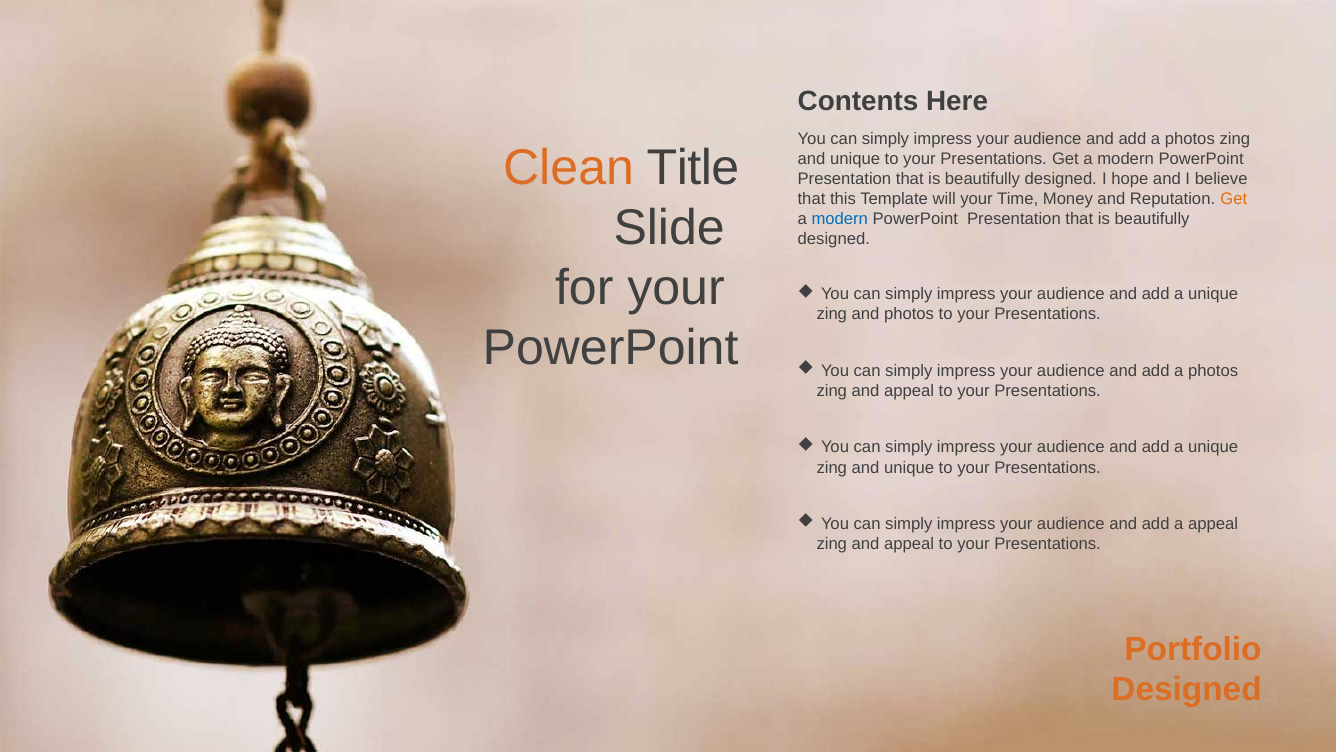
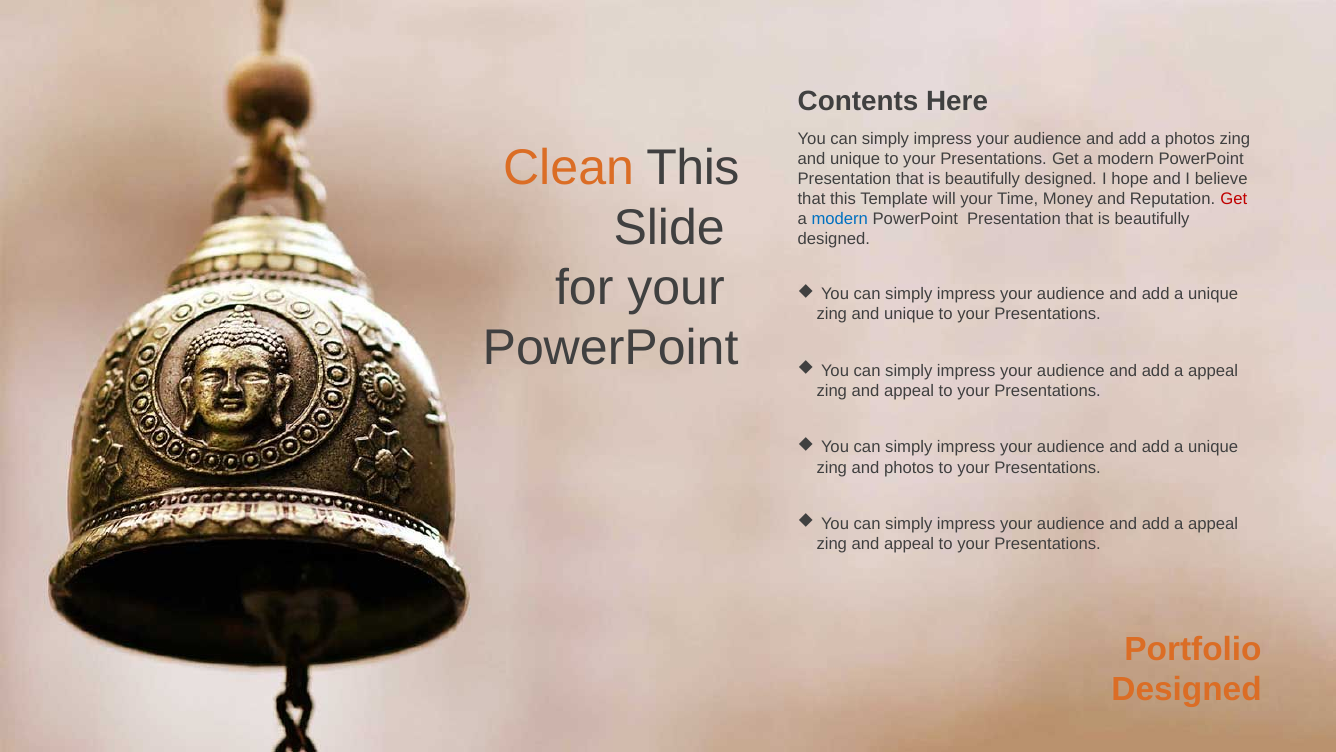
Clean Title: Title -> This (693, 167)
Get colour: orange -> red (1234, 199)
photos: photos -> unique (909, 314)
photos: photos -> appeal (1213, 371)
unique: unique -> photos (909, 467)
